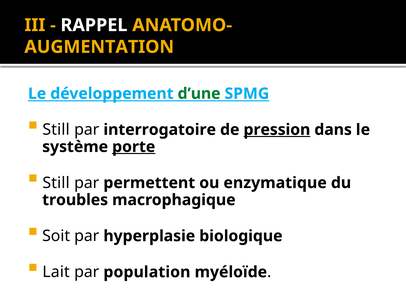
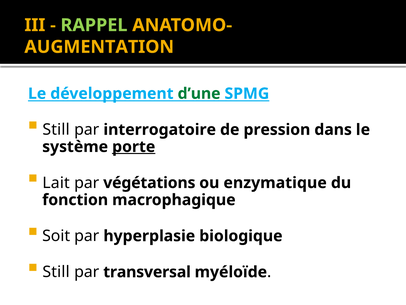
RAPPEL colour: white -> light green (94, 25)
pression underline: present -> none (277, 129)
Still: Still -> Lait (56, 183)
permettent: permettent -> végétations (149, 183)
troubles: troubles -> fonction (75, 200)
Lait: Lait -> Still (56, 272)
population: population -> transversal (147, 272)
